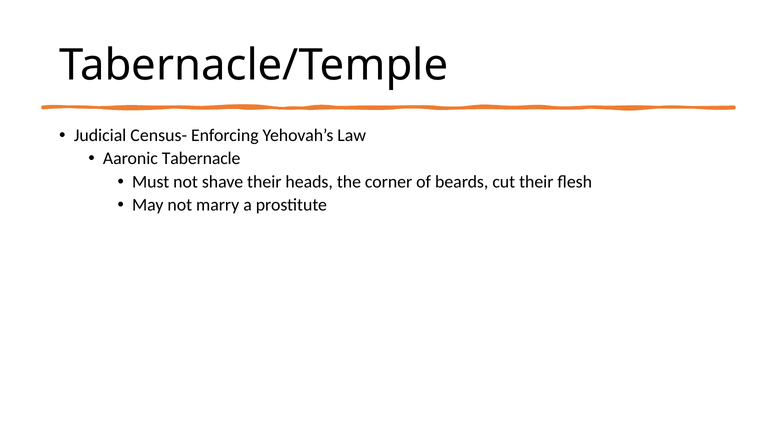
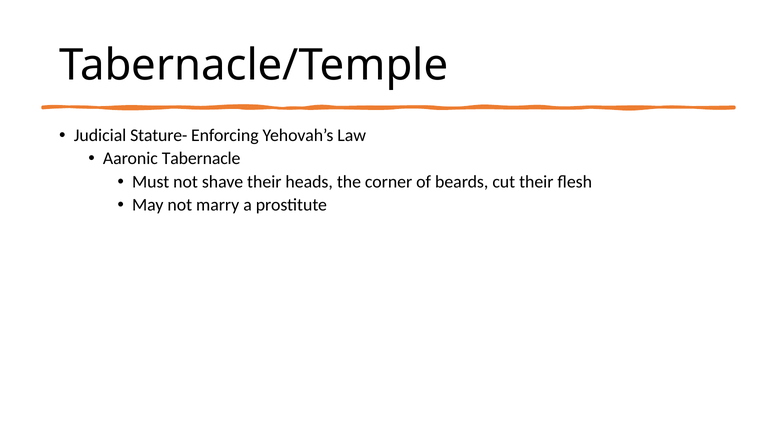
Census-: Census- -> Stature- (159, 135)
